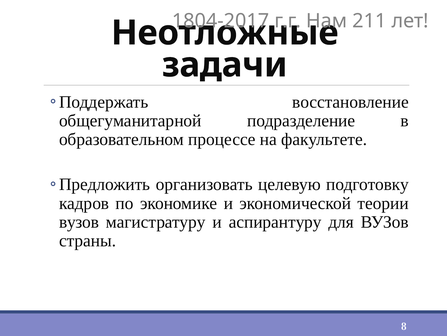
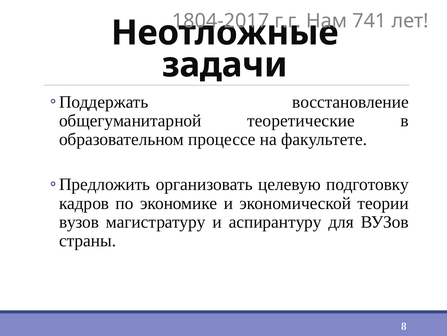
211: 211 -> 741 (369, 21)
подразделение: подразделение -> теоретические (301, 120)
